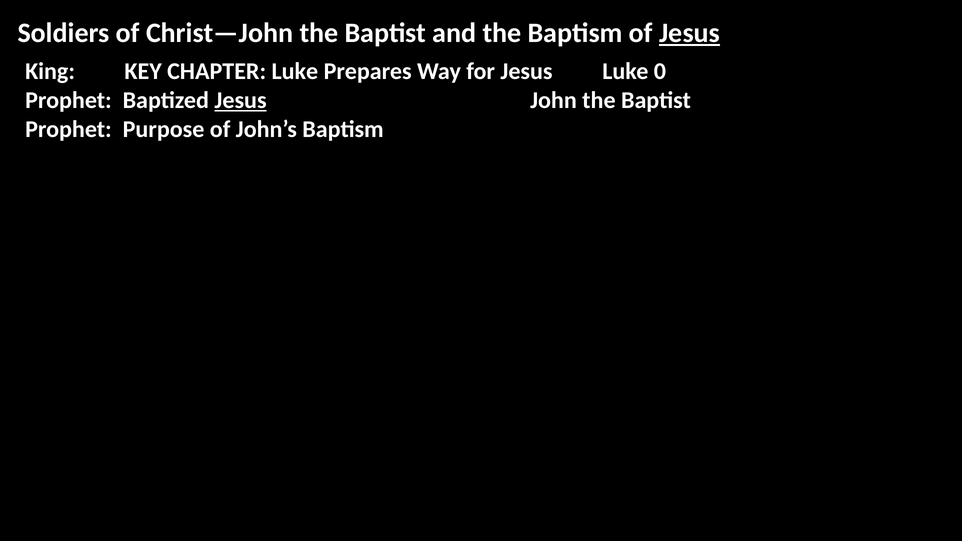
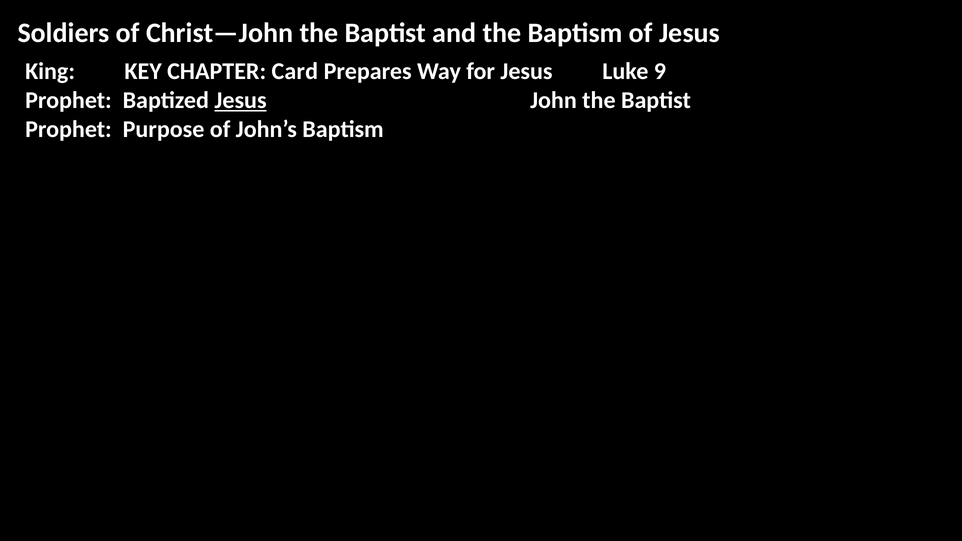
Jesus underline: present -> none (690, 33)
CHAPTER Luke: Luke -> Card (295, 71)
0: 0 -> 9 (660, 71)
